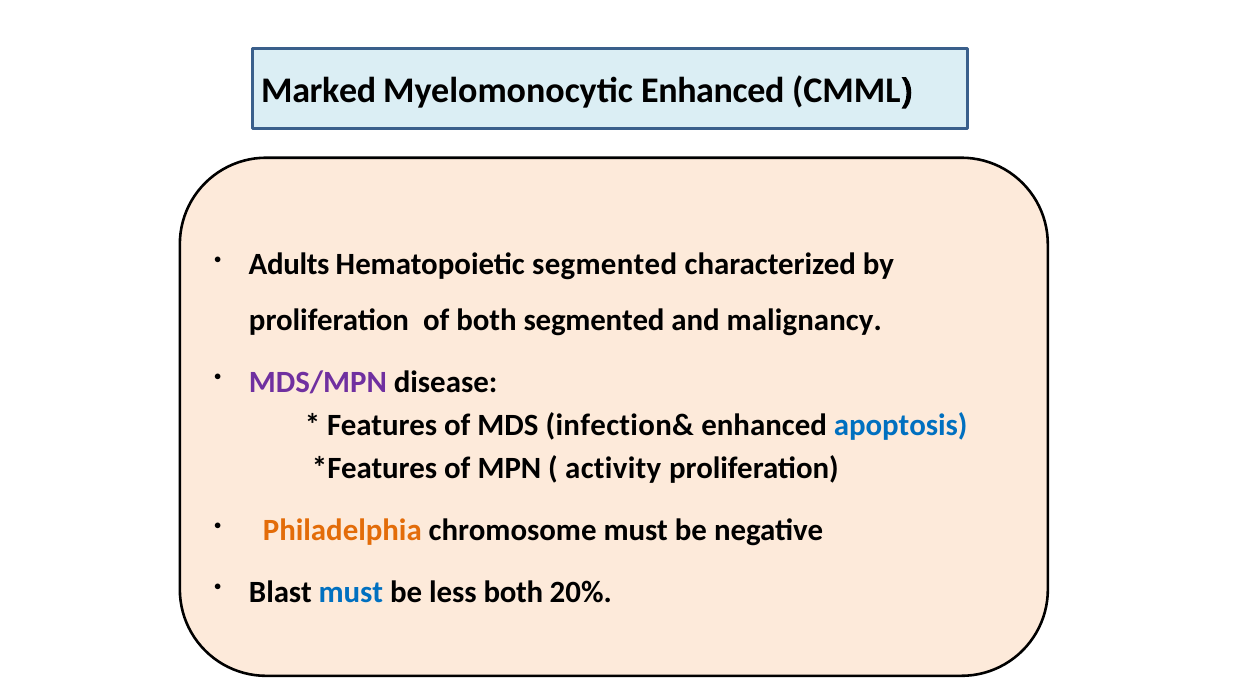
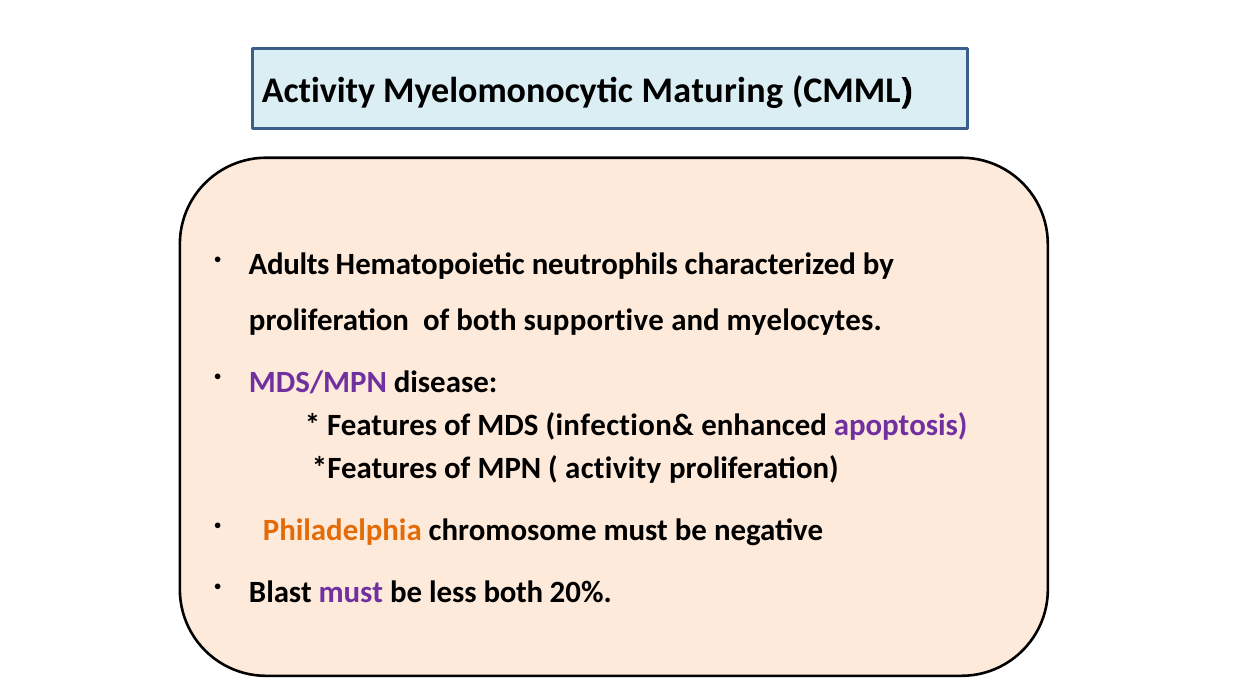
Marked: Marked -> Activity (318, 91)
Myelomonocytic Enhanced: Enhanced -> Maturing (712, 91)
Hematopoietic segmented: segmented -> neutrophils (605, 264)
both segmented: segmented -> supportive (594, 320)
malignancy: malignancy -> myelocytes (804, 320)
apoptosis colour: blue -> purple (901, 425)
must colour: blue -> purple (351, 592)
